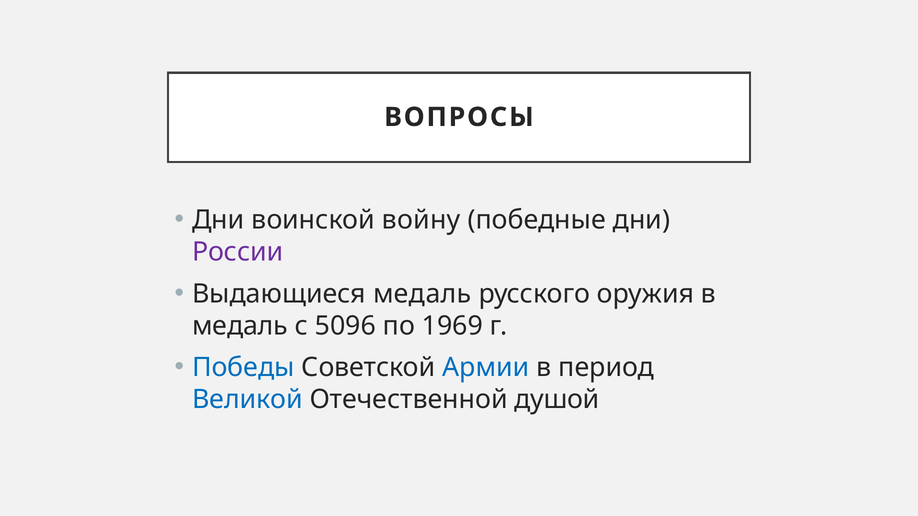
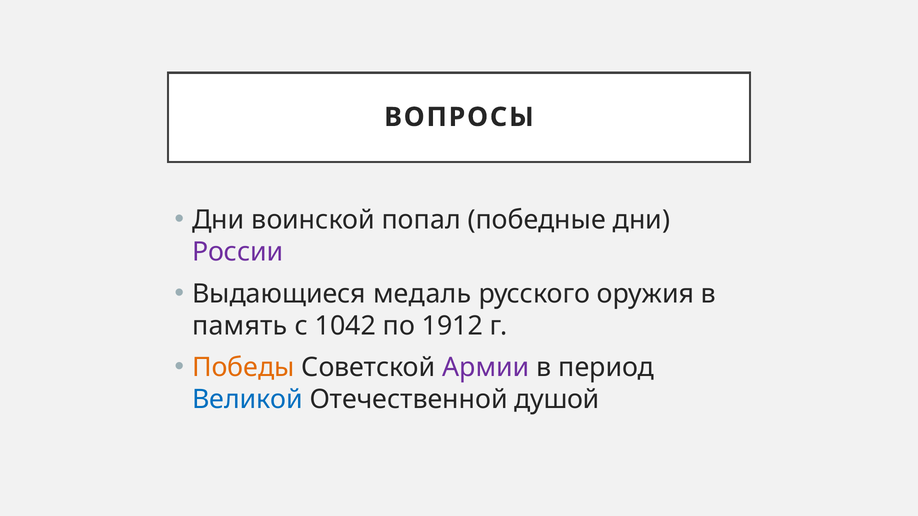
войну: войну -> попал (421, 220)
медаль: медаль -> память (240, 326)
5096: 5096 -> 1042 (345, 326)
1969: 1969 -> 1912 (452, 326)
Победы colour: blue -> orange (243, 368)
Армии colour: blue -> purple (486, 368)
